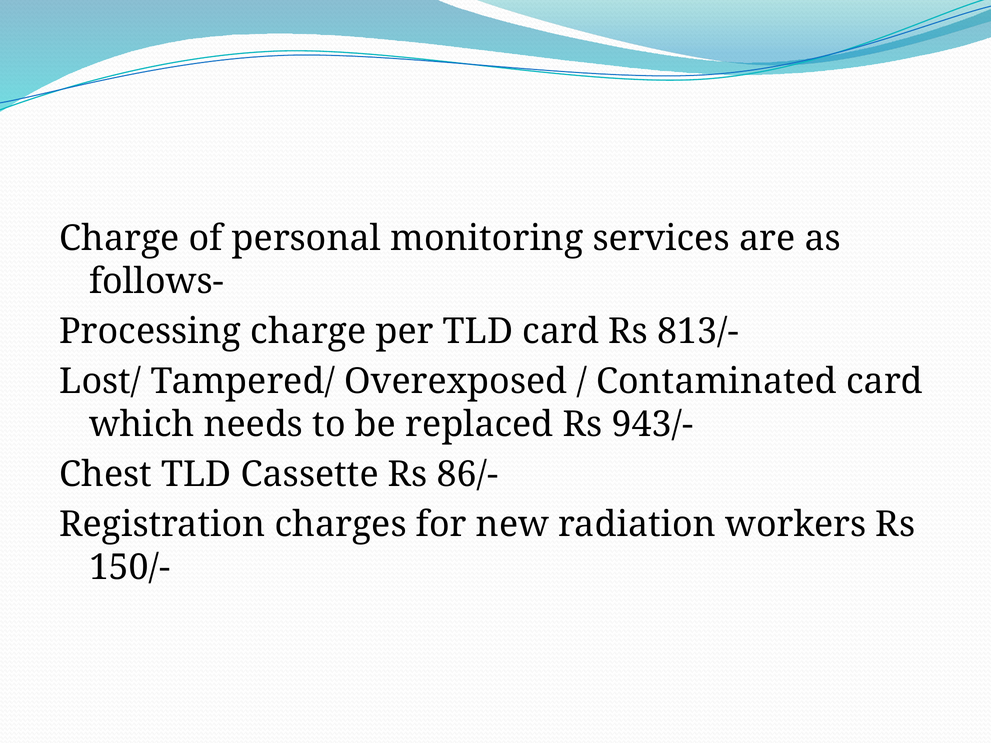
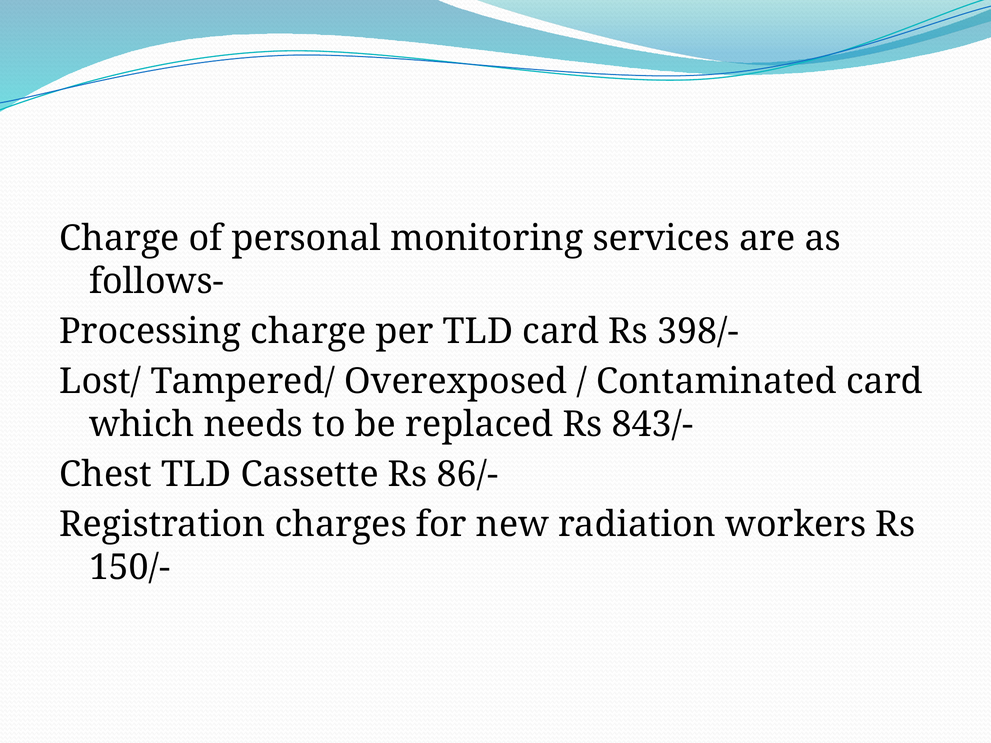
813/-: 813/- -> 398/- (698, 332)
943/-: 943/- -> 843/- (652, 425)
